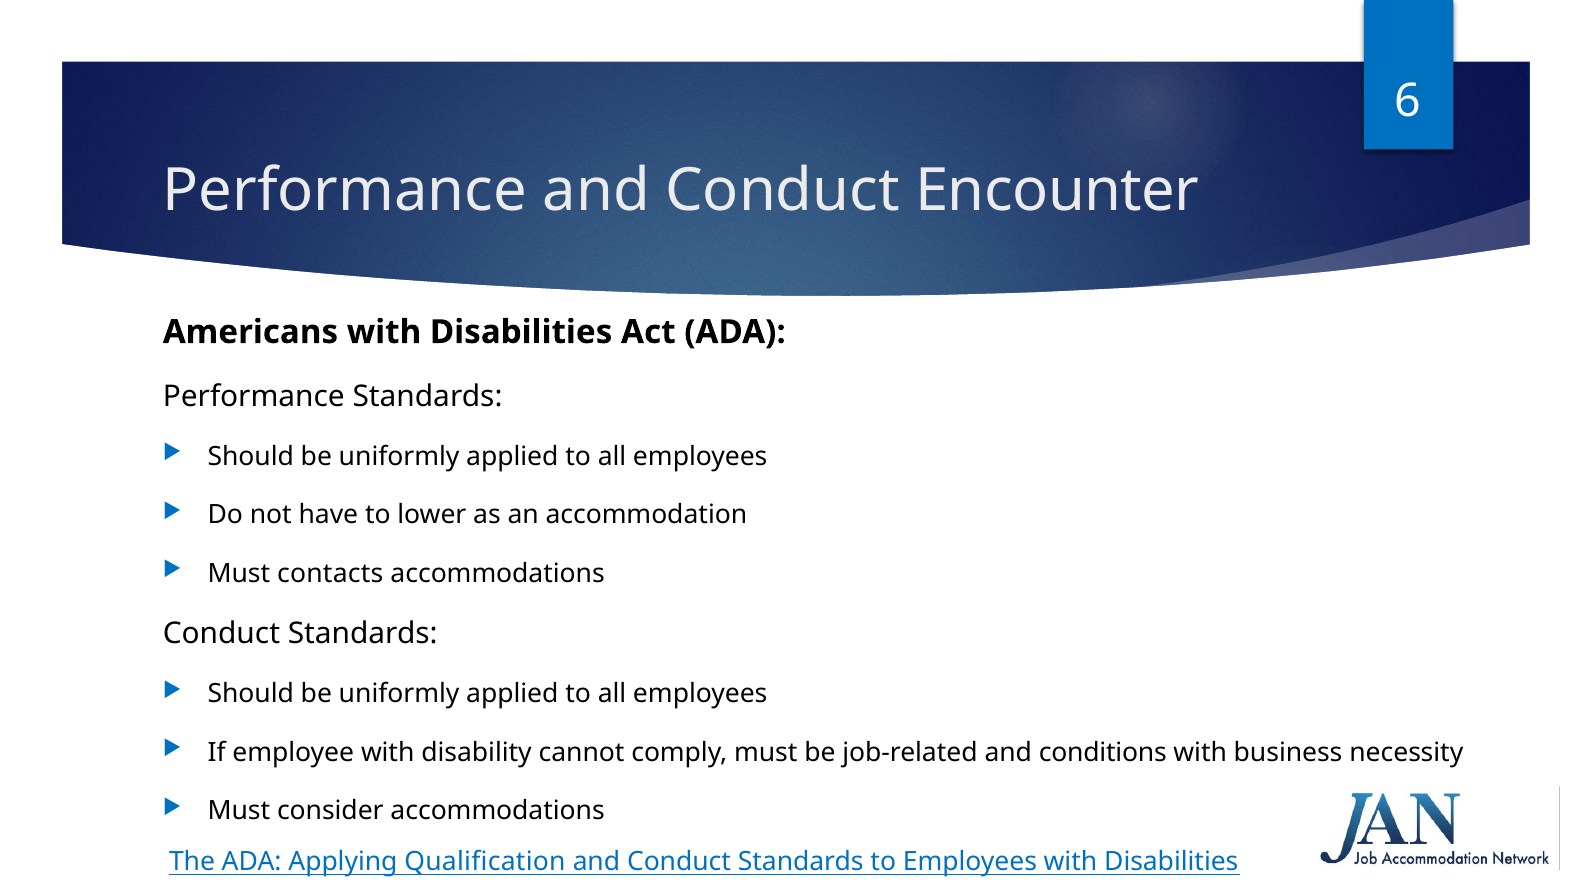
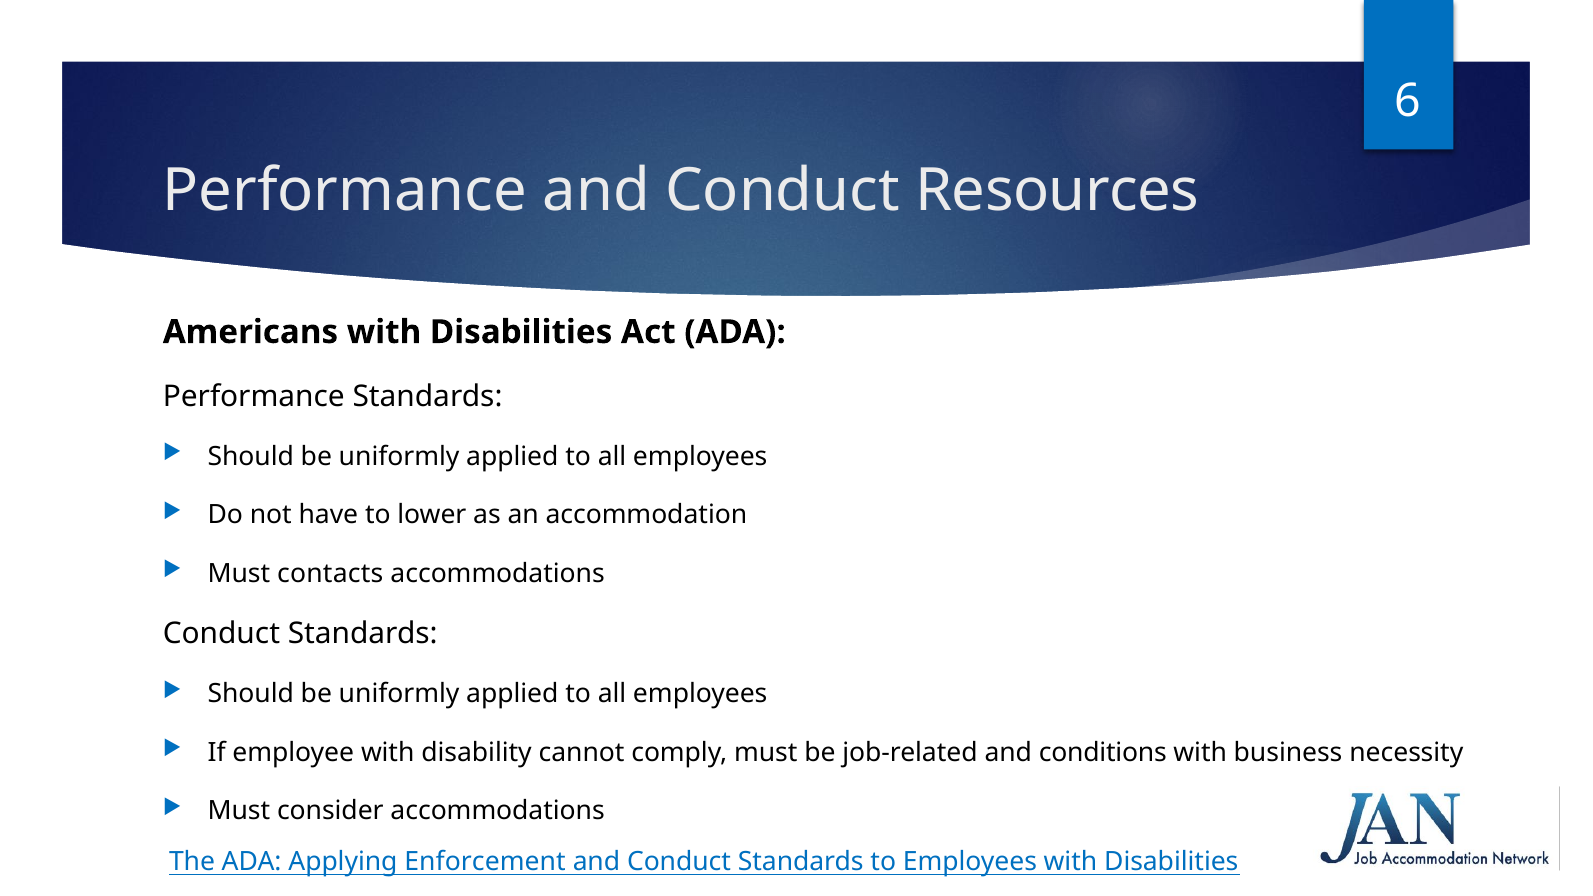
Encounter: Encounter -> Resources (1057, 191)
Qualification: Qualification -> Enforcement (485, 862)
